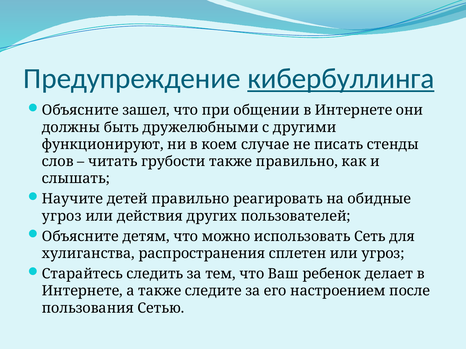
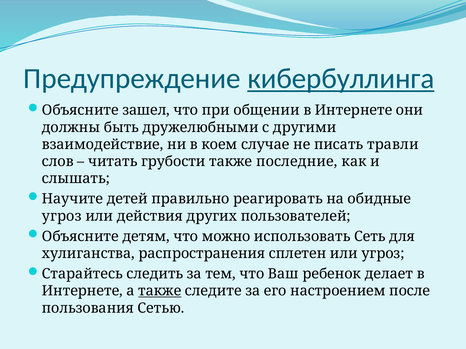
функционируют: функционируют -> взаимодействие (103, 145)
стенды: стенды -> травли (393, 145)
также правильно: правильно -> последние (297, 162)
также underline: none -> present (160, 291)
